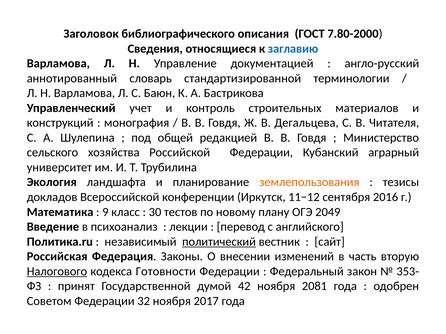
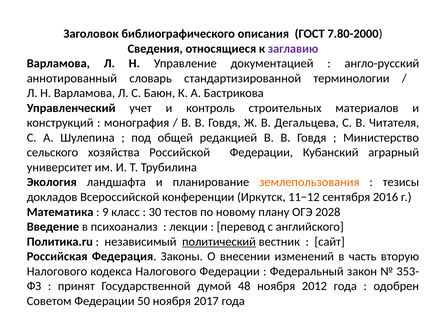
заглавию colour: blue -> purple (293, 49)
2049: 2049 -> 2028 (328, 212)
Налогового underline: present -> none (57, 272)
кодекса Готовности: Готовности -> Налогового (166, 272)
42: 42 -> 48 (244, 287)
2081: 2081 -> 2012 (314, 287)
32: 32 -> 50 (144, 301)
